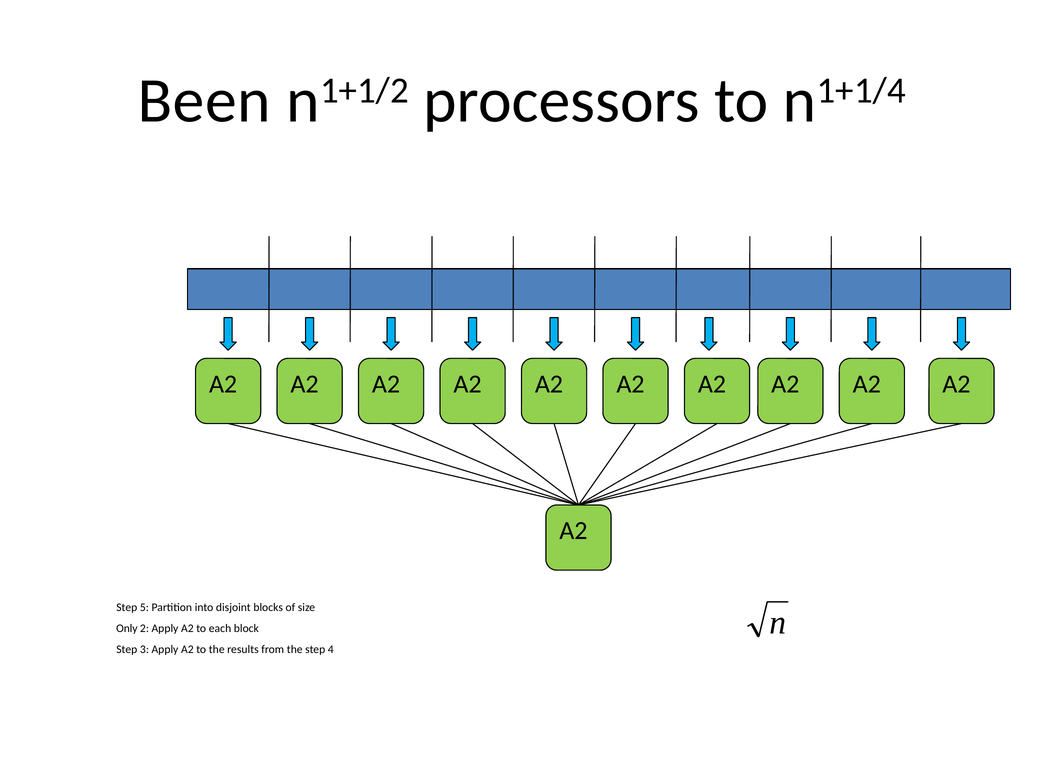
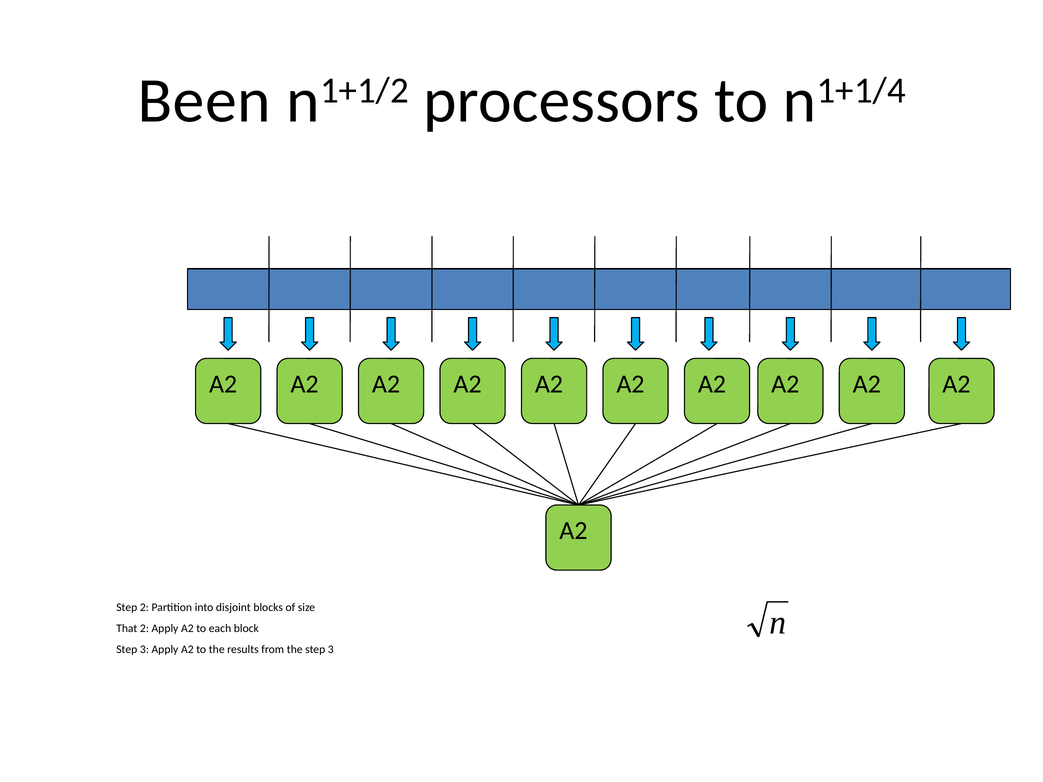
Step 5: 5 -> 2 (144, 608)
Only: Only -> That (127, 629)
the step 4: 4 -> 3 (331, 649)
